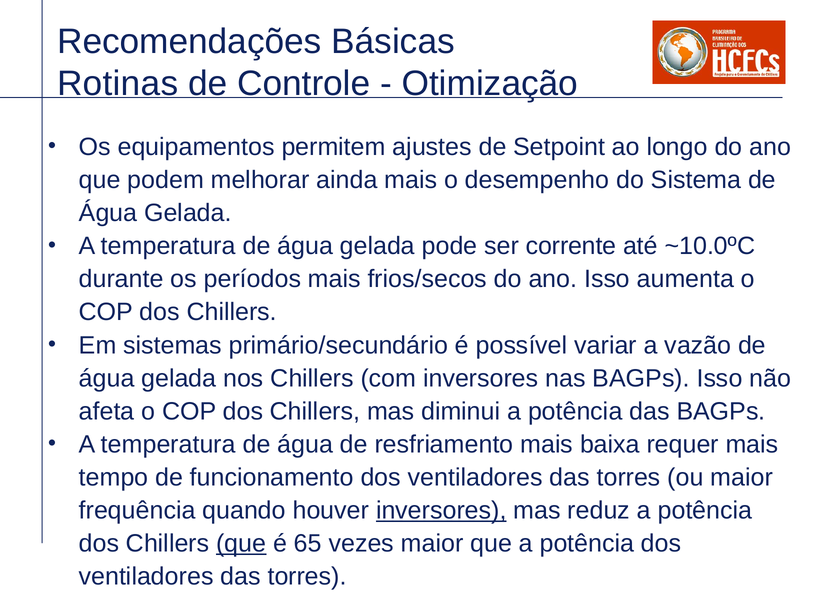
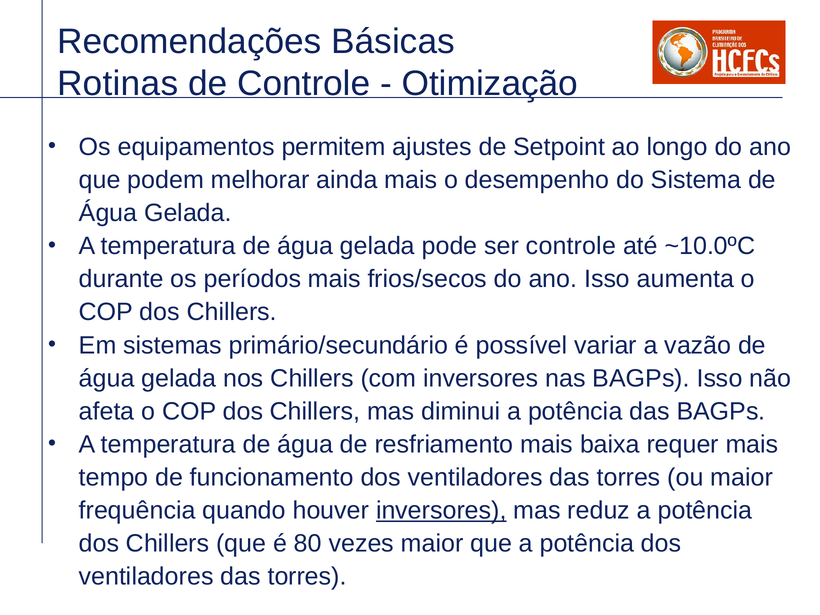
ser corrente: corrente -> controle (571, 246)
que underline: present -> none (241, 544)
65: 65 -> 80 (308, 544)
